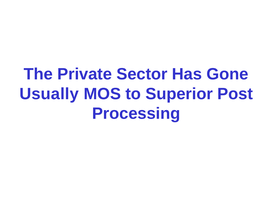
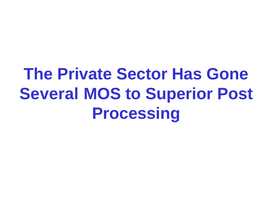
Usually: Usually -> Several (49, 94)
